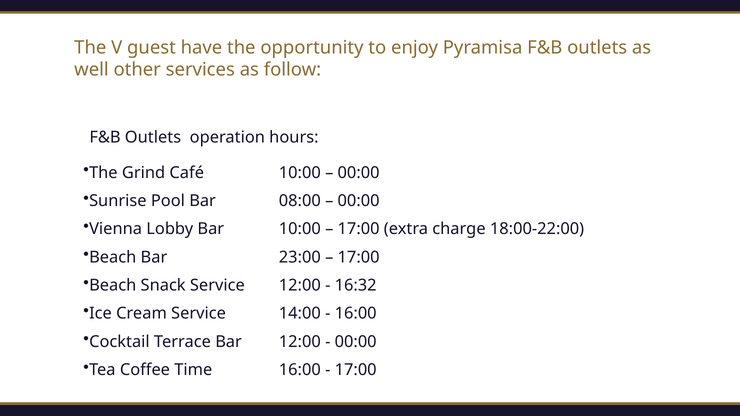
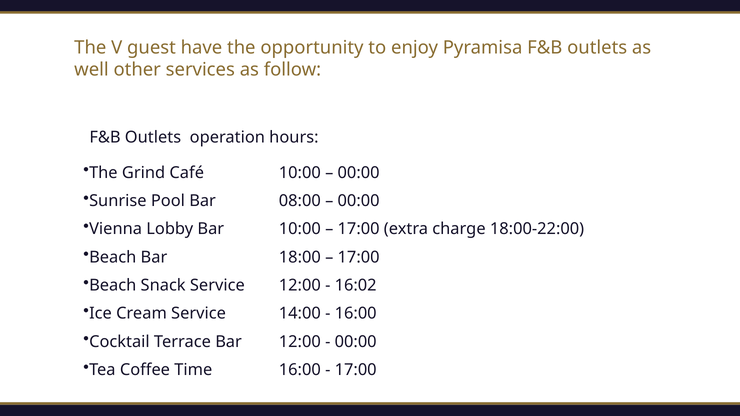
23:00: 23:00 -> 18:00 (300, 257)
16:32: 16:32 -> 16:02 (356, 286)
